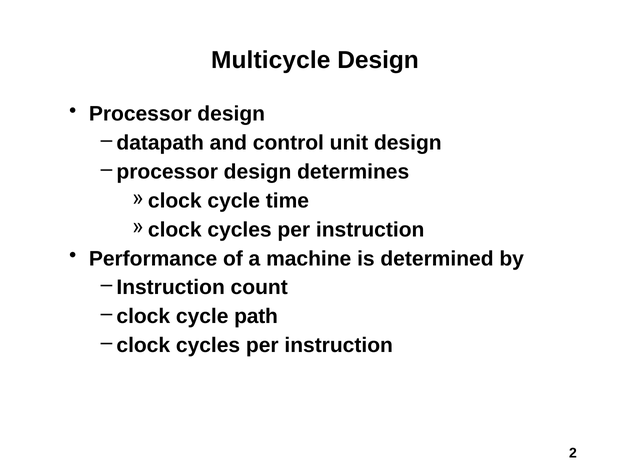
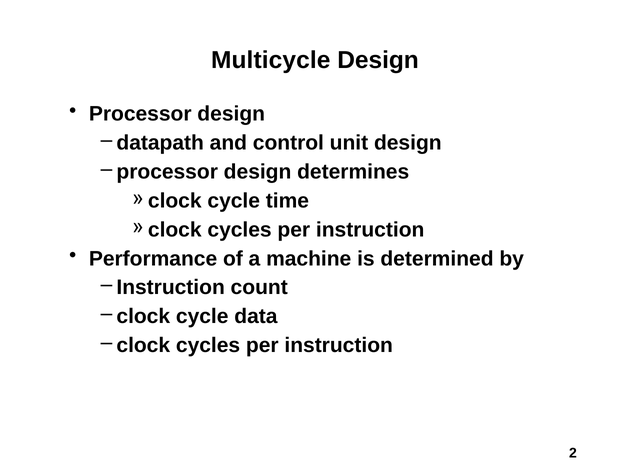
path: path -> data (256, 317)
